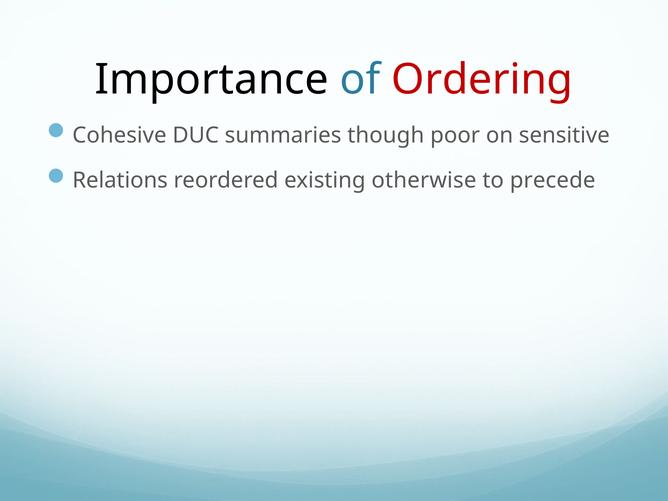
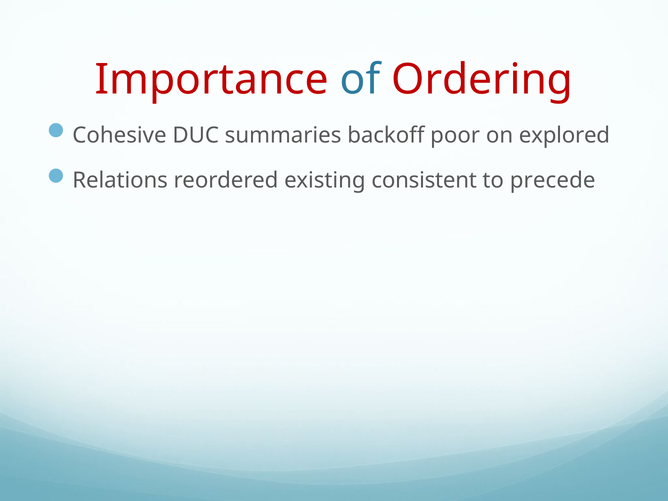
Importance colour: black -> red (212, 80)
though: though -> backoff (386, 135)
sensitive: sensitive -> explored (564, 135)
otherwise: otherwise -> consistent (424, 180)
